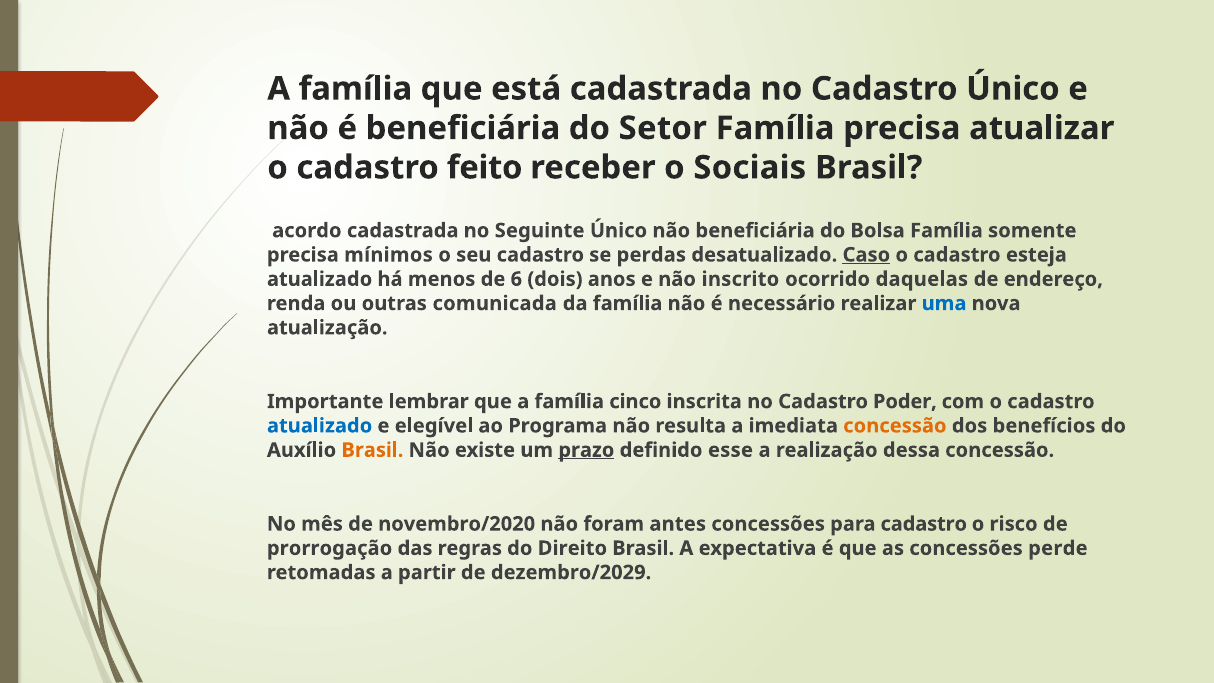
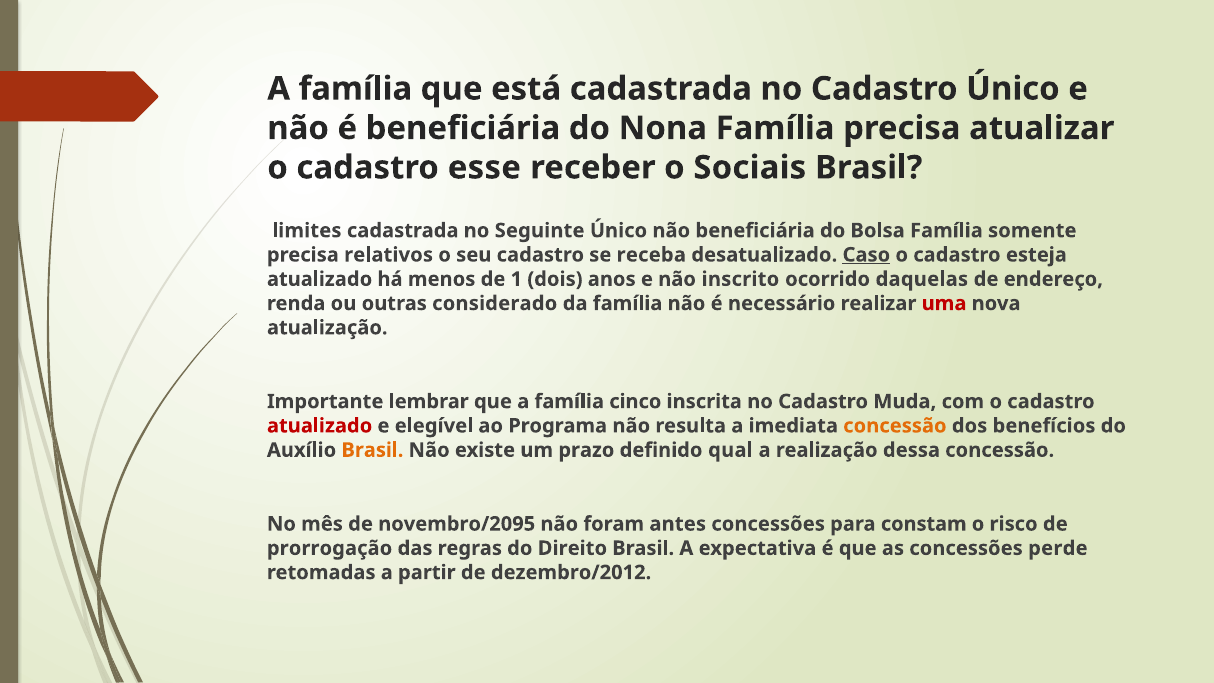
Setor: Setor -> Nona (663, 128)
feito: feito -> esse (484, 168)
acordo: acordo -> limites (307, 231)
mínimos: mínimos -> relativos (389, 255)
perdas: perdas -> receba (651, 255)
6: 6 -> 1 (516, 279)
comunicada: comunicada -> considerado (495, 303)
uma colour: blue -> red (944, 303)
Poder: Poder -> Muda (905, 401)
atualizado colour: blue -> red (320, 426)
prazo underline: present -> none (586, 450)
esse: esse -> qual (730, 450)
novembro/2020: novembro/2020 -> novembro/2095 (457, 524)
para cadastro: cadastro -> constam (924, 524)
dezembro/2029: dezembro/2029 -> dezembro/2012 (571, 572)
